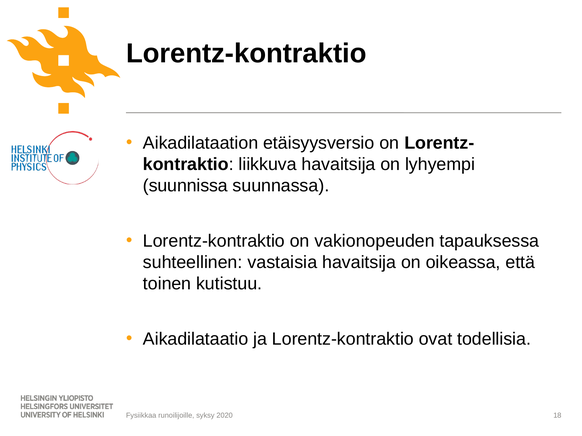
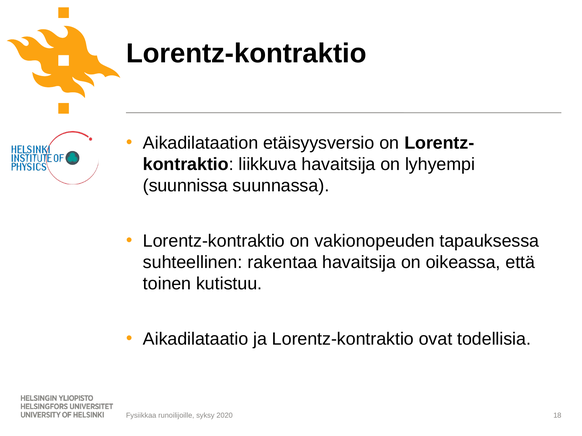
vastaisia: vastaisia -> rakentaa (282, 263)
